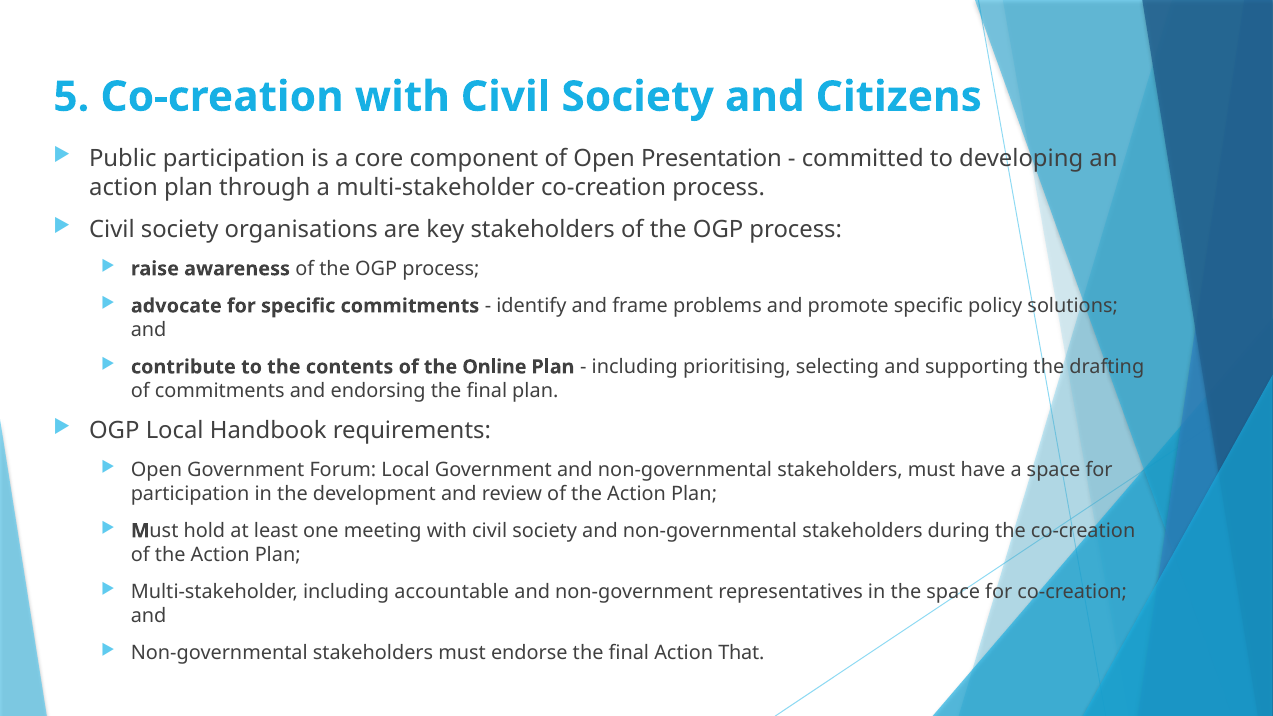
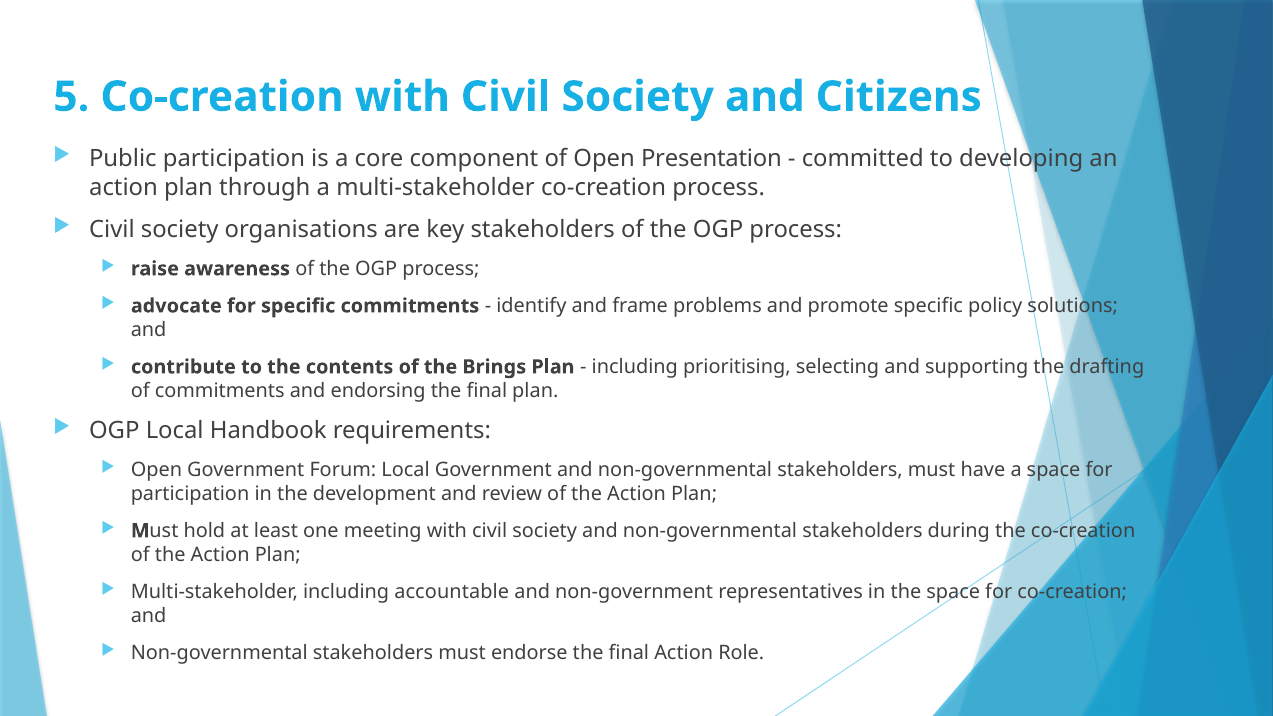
Online: Online -> Brings (494, 367)
That: That -> Role (741, 653)
